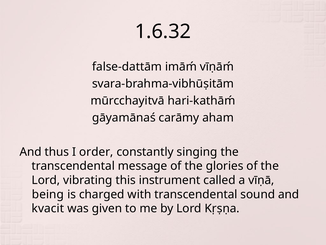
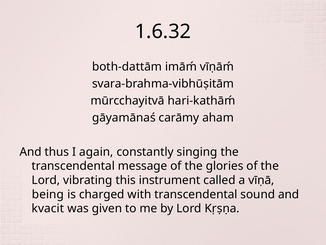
false-dattām: false-dattām -> both-dattām (127, 67)
order: order -> again (96, 152)
